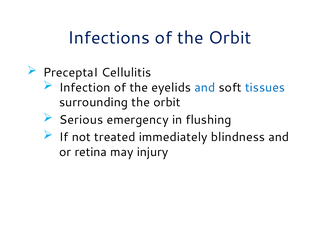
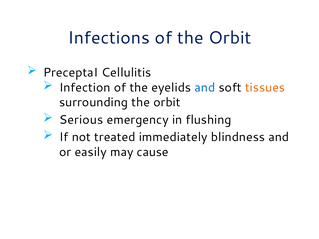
tissues colour: blue -> orange (265, 88)
retina: retina -> easily (91, 152)
injury: injury -> cause (153, 152)
